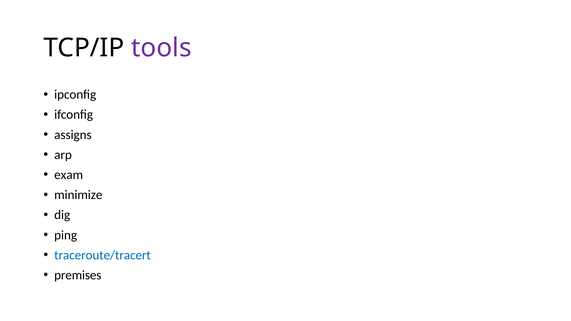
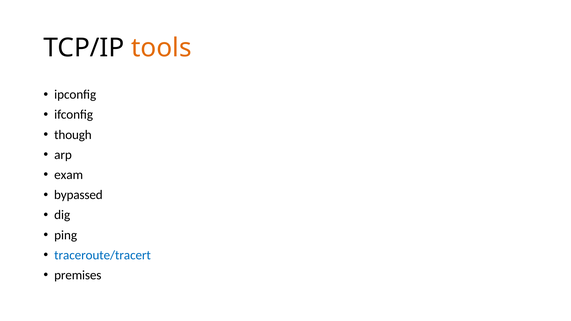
tools colour: purple -> orange (161, 48)
assigns: assigns -> though (73, 135)
minimize: minimize -> bypassed (78, 195)
